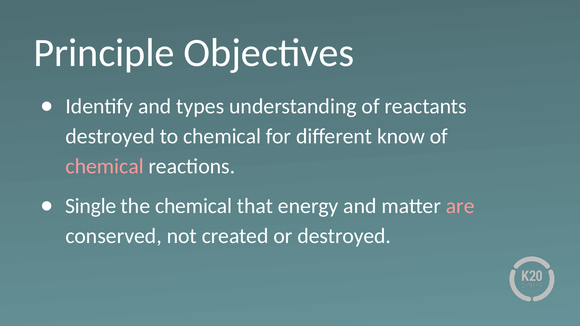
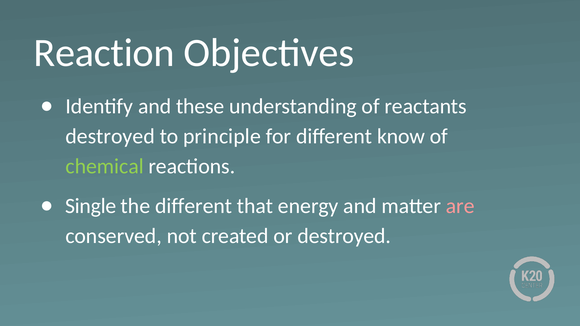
Principle: Principle -> Reaction (104, 53)
types: types -> these (200, 107)
to chemical: chemical -> principle (222, 137)
chemical colour: pink -> light green (105, 167)
the chemical: chemical -> different (194, 206)
